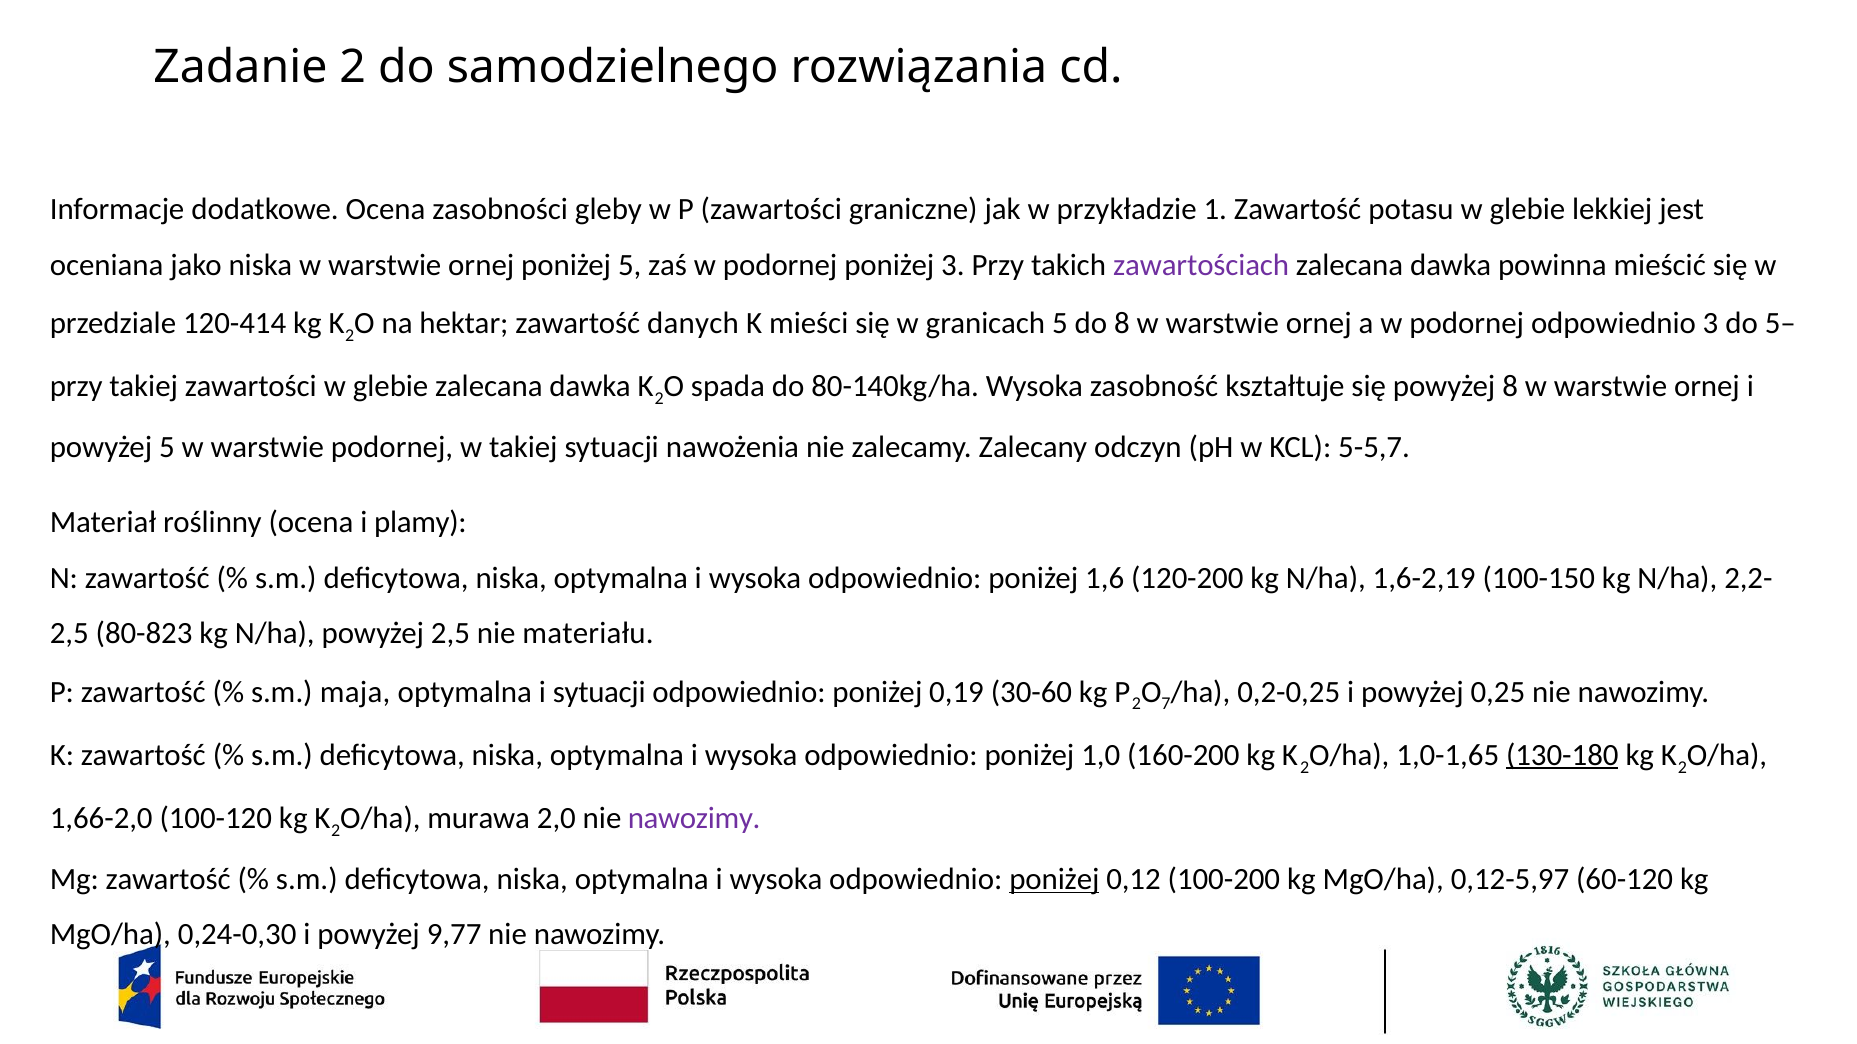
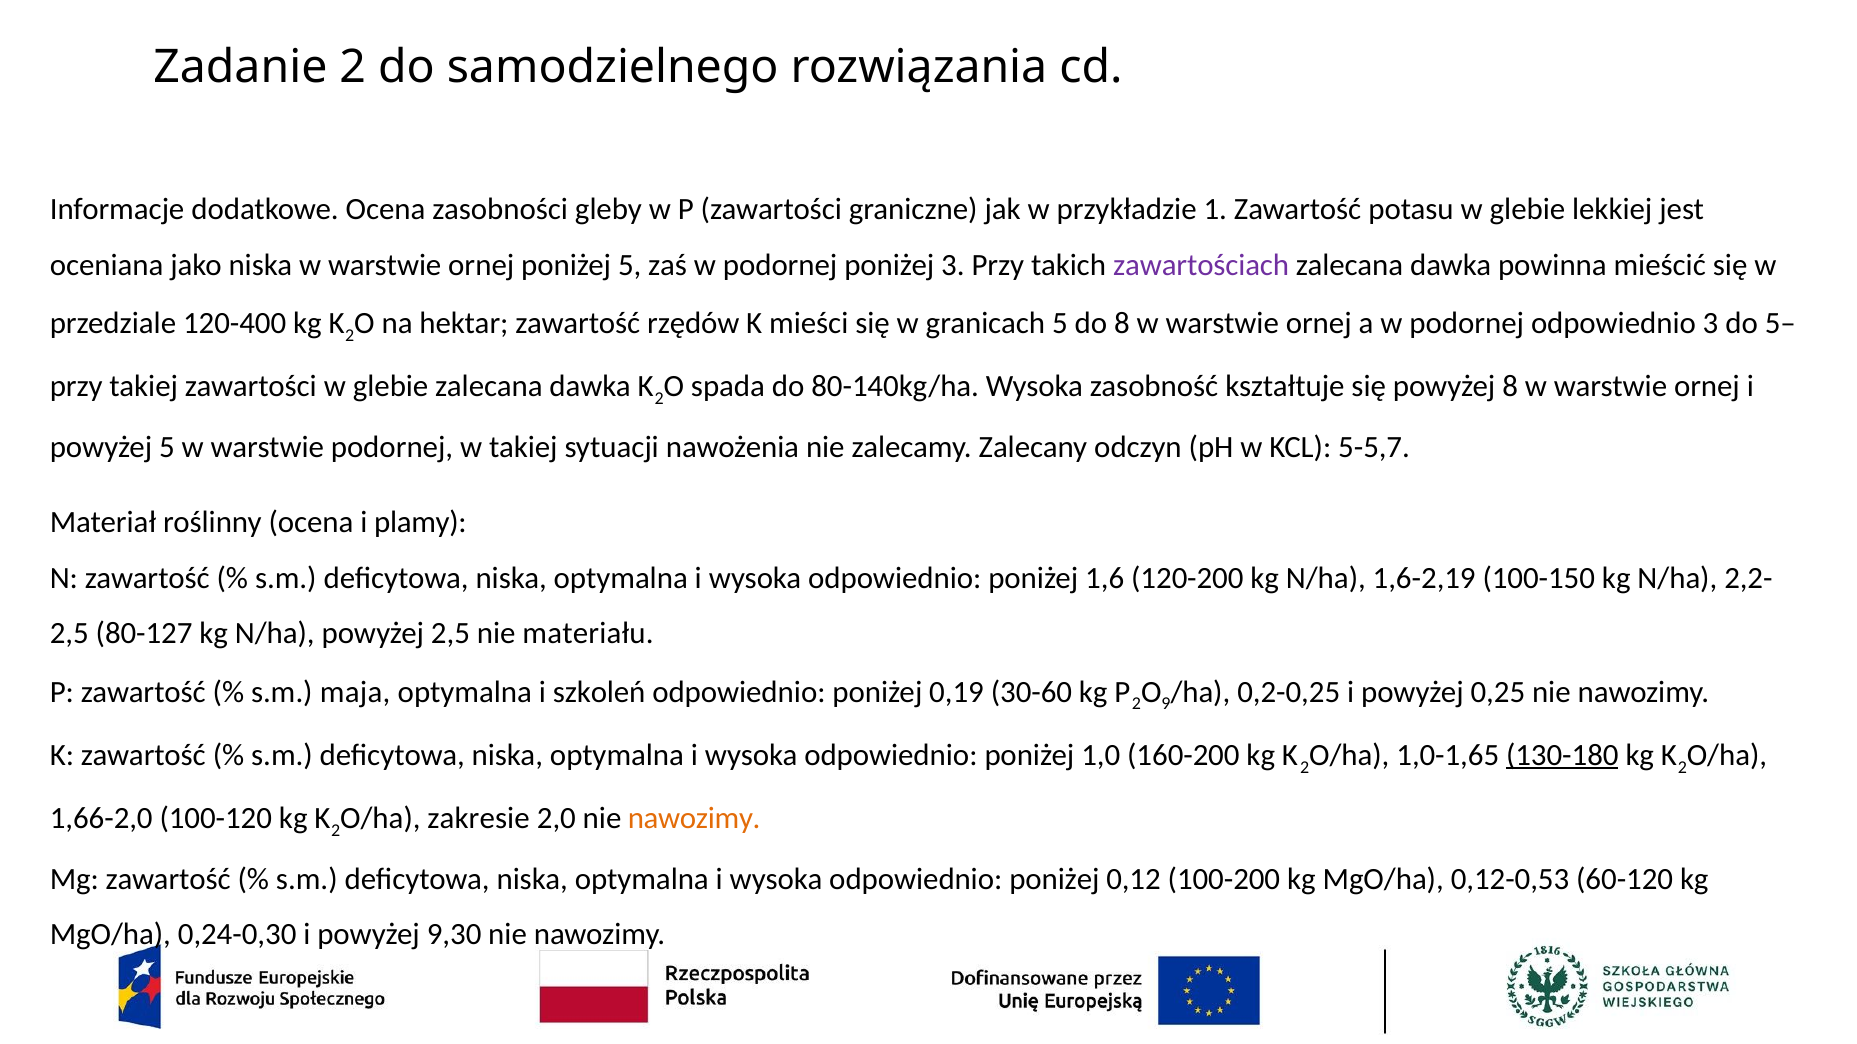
120-414: 120-414 -> 120-400 (235, 324)
danych: danych -> rzędów (693, 324)
80-823: 80-823 -> 80-127 (144, 634)
i sytuacji: sytuacji -> szkoleń (599, 692)
7: 7 -> 9 (1166, 704)
murawa: murawa -> zakresie (479, 819)
nawozimy colour: purple -> orange (694, 819)
poniżej underline: present -> none (1054, 880)
0,12-5,97: 0,12-5,97 -> 0,12-0,53 (1510, 880)
9,77: 9,77 -> 9,30 (454, 935)
